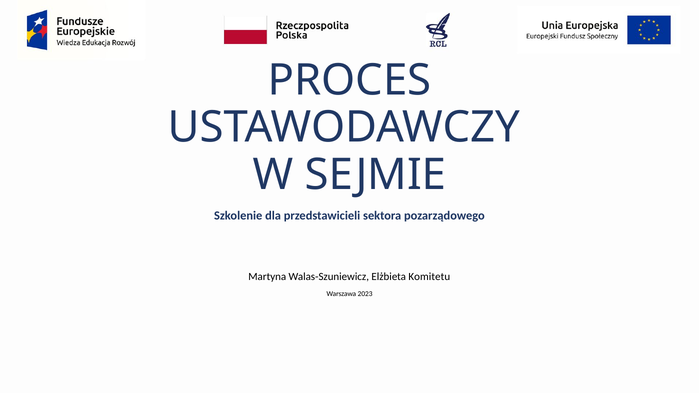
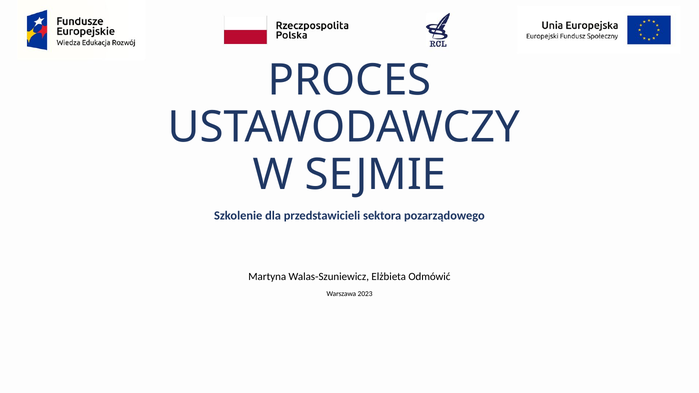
Komitetu: Komitetu -> Odmówić (429, 277)
